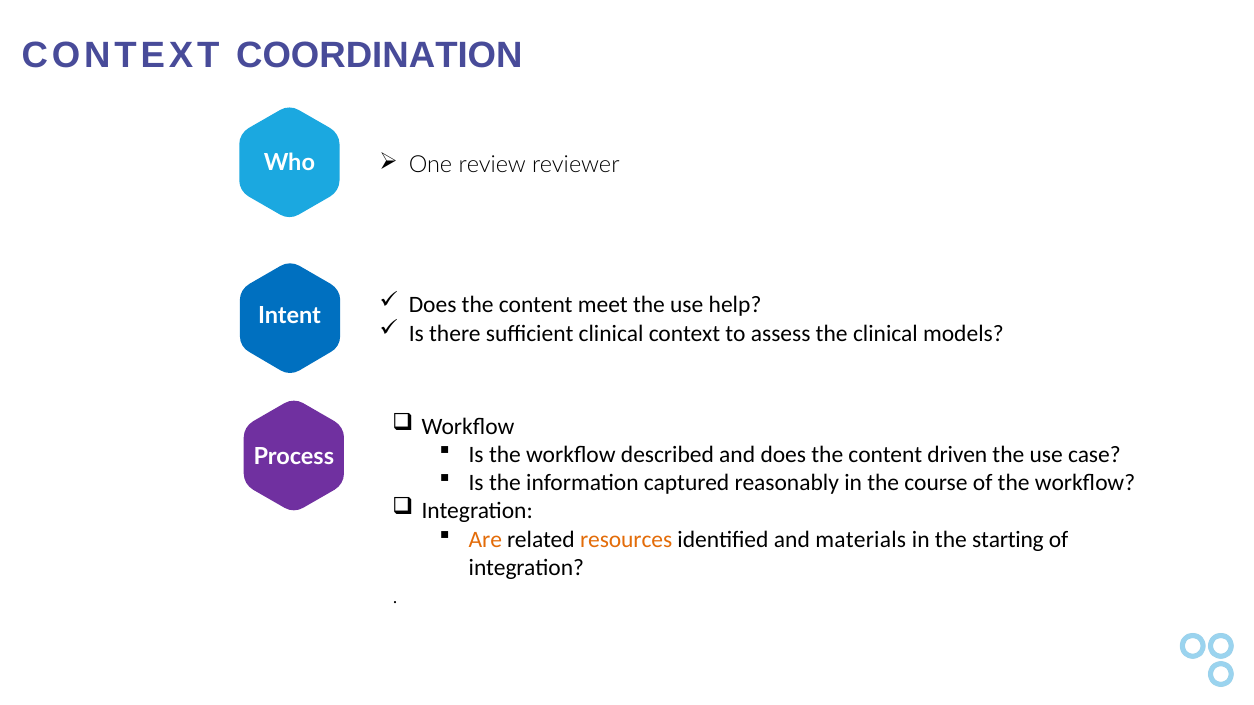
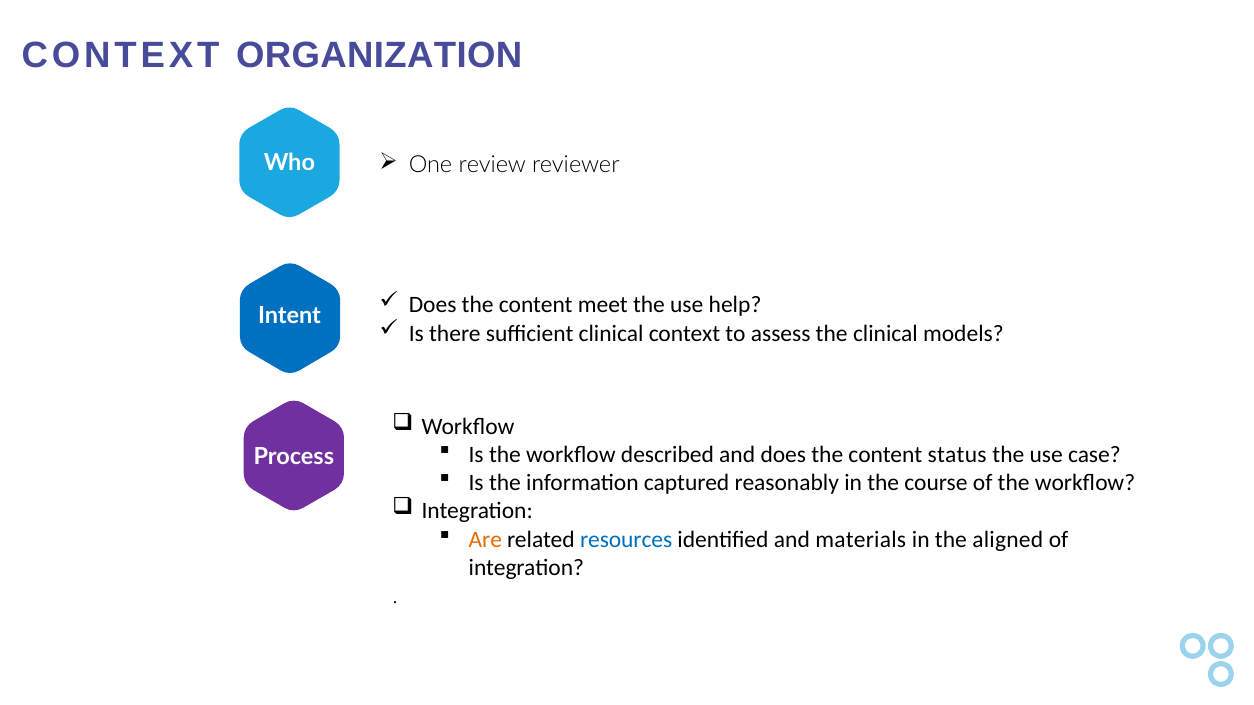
COORDINATION: COORDINATION -> ORGANIZATION (379, 55)
driven: driven -> status (957, 455)
resources colour: orange -> blue (626, 540)
starting: starting -> aligned (1008, 540)
